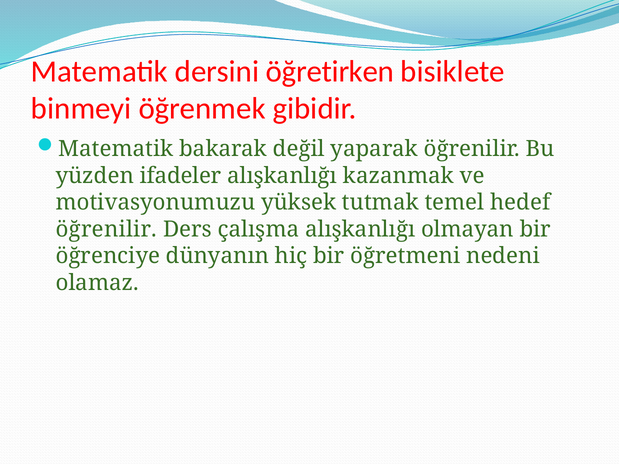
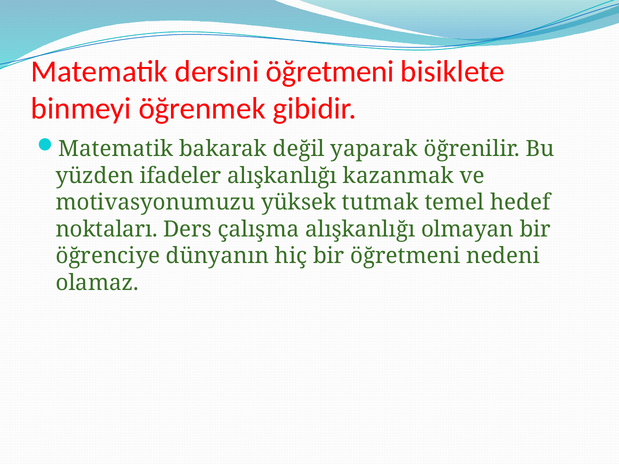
dersini öğretirken: öğretirken -> öğretmeni (330, 71)
öğrenilir: öğrenilir -> noktaları (107, 229)
